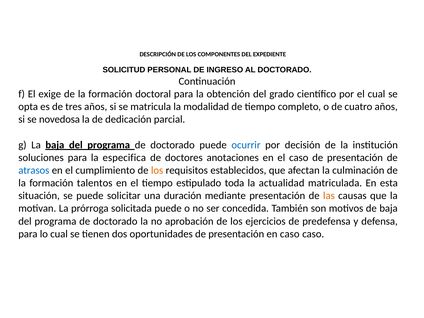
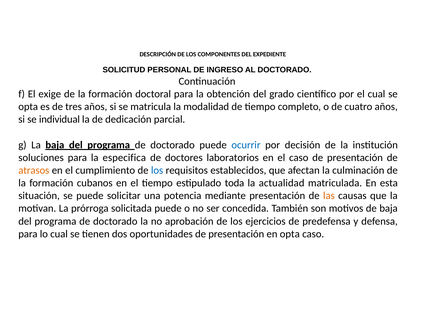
novedosa: novedosa -> individual (59, 119)
anotaciones: anotaciones -> laboratorios (233, 158)
atrasos colour: blue -> orange (34, 170)
los colour: orange -> blue (157, 170)
talentos: talentos -> cubanos (95, 183)
duración: duración -> potencia (183, 196)
en caso: caso -> opta (290, 234)
